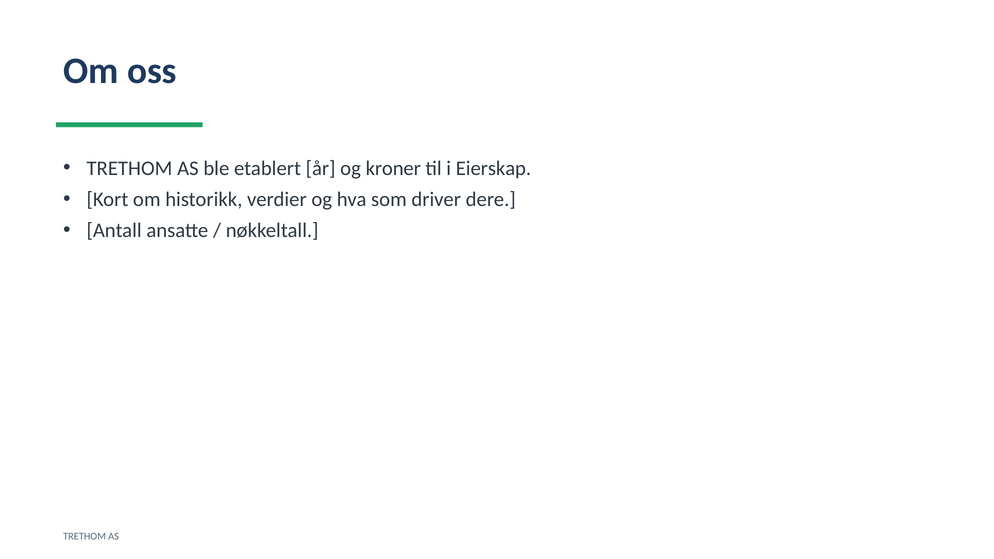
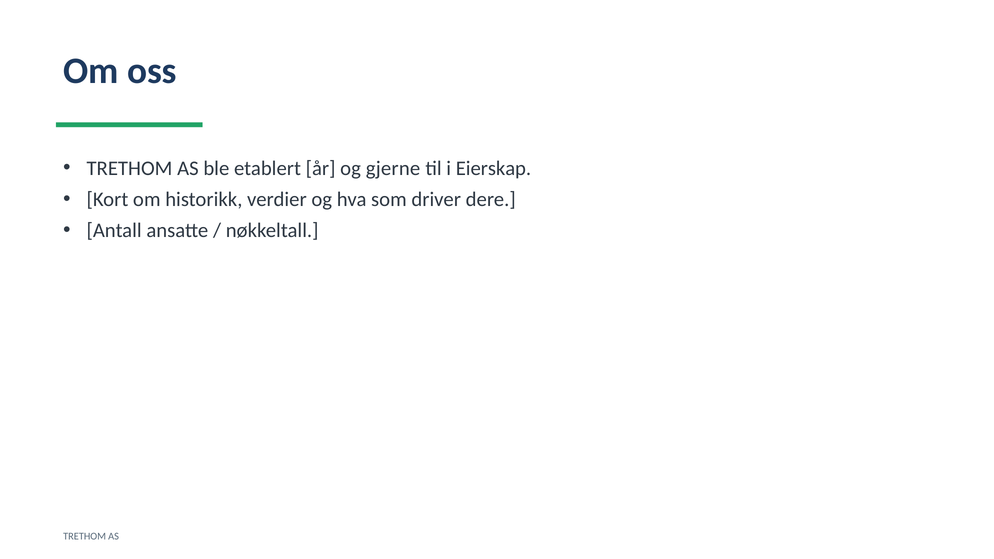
kroner: kroner -> gjerne (393, 168)
